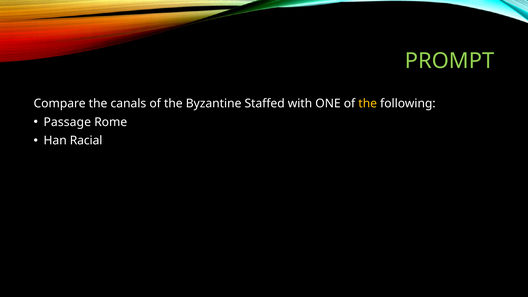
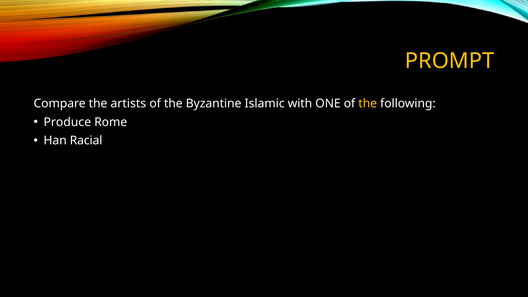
PROMPT colour: light green -> yellow (450, 61)
canals: canals -> artists (128, 103)
Staffed: Staffed -> Islamic (265, 103)
Passage: Passage -> Produce (67, 122)
